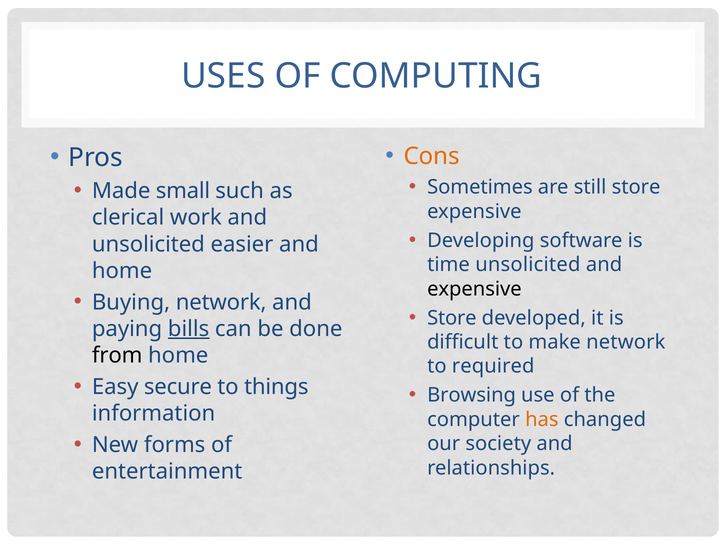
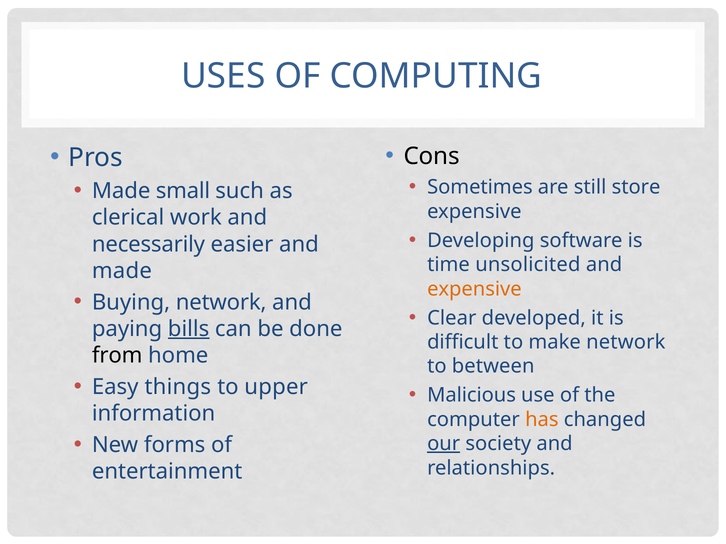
Cons colour: orange -> black (432, 156)
unsolicited: unsolicited -> necessarily (148, 244)
home: home -> made (122, 271)
expensive colour: black -> orange (474, 289)
Store: Store -> Clear (452, 318)
required: required -> between (493, 367)
secure: secure -> things (178, 387)
things: things -> upper (276, 387)
Browsing: Browsing -> Malicious (472, 396)
our underline: none -> present (444, 444)
